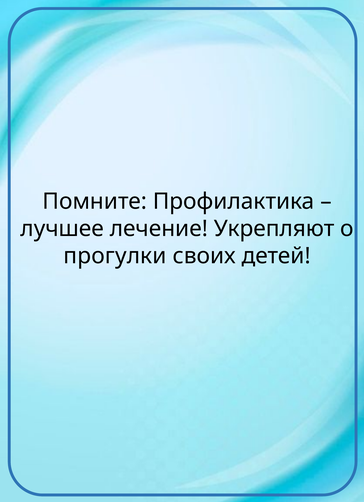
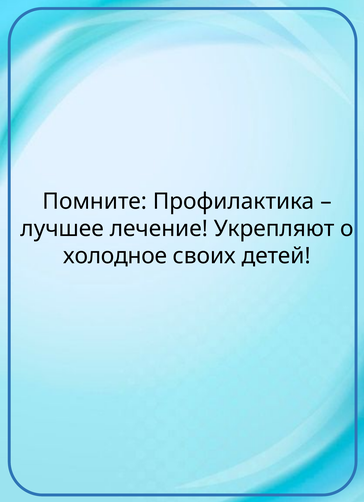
прогулки: прогулки -> холодное (115, 256)
